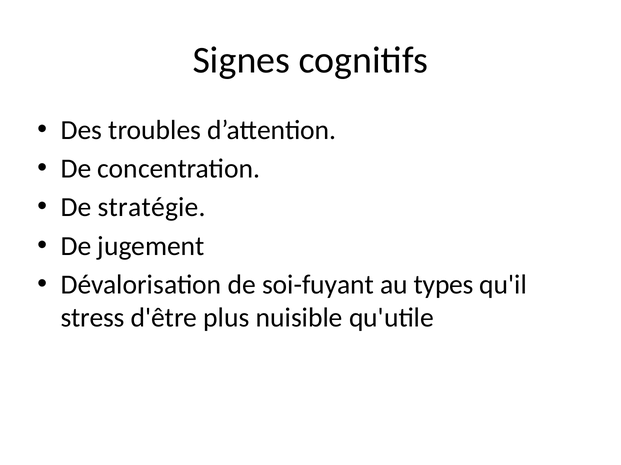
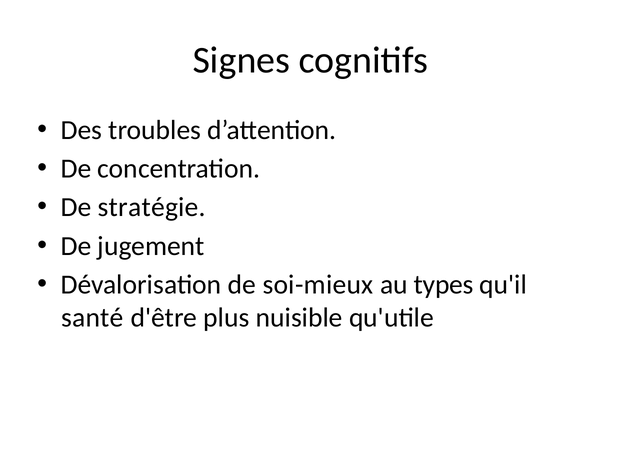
soi-fuyant: soi-fuyant -> soi-mieux (318, 285)
stress: stress -> santé (92, 318)
